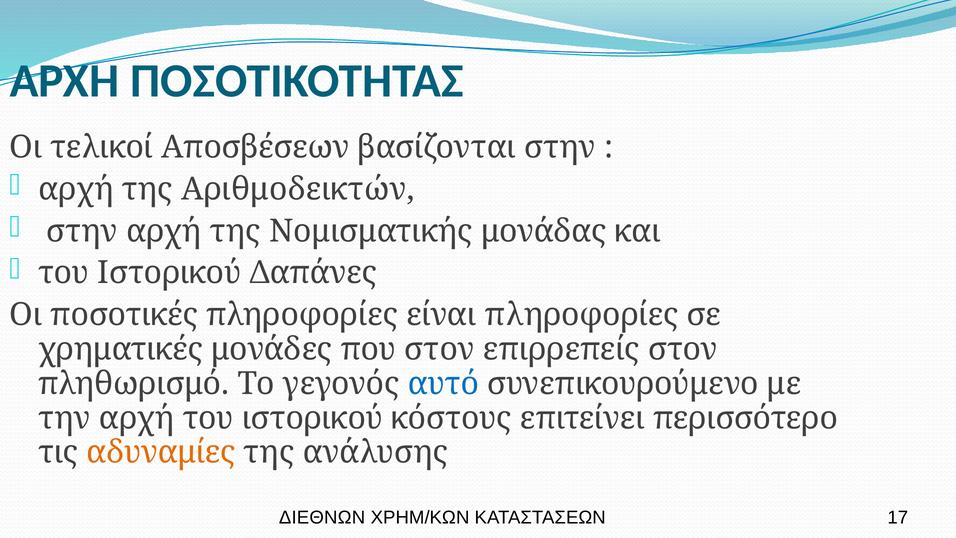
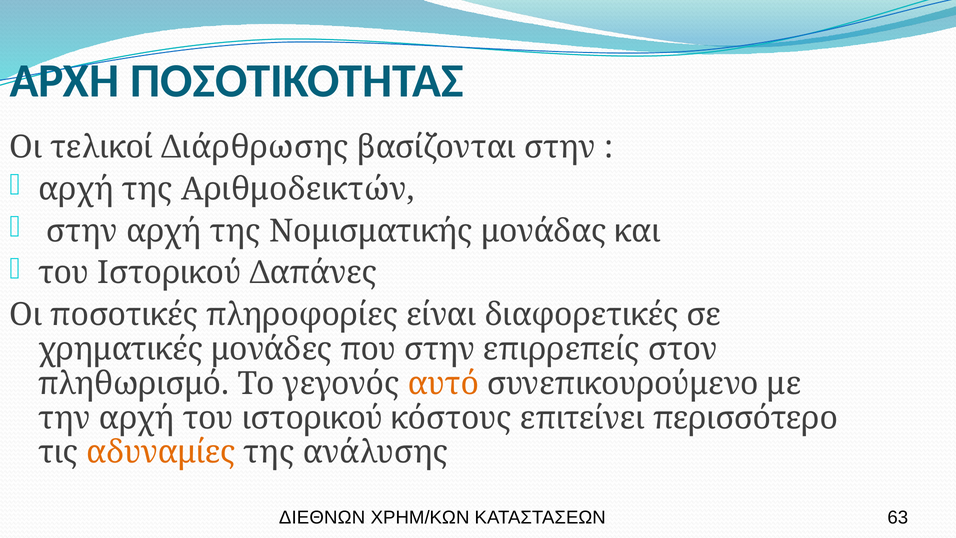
Αποσβέσεων: Αποσβέσεων -> Διάρθρωσης (255, 147)
είναι πληροφορίες: πληροφορίες -> διαφορετικές (582, 315)
που στον: στον -> στην (440, 349)
αυτό colour: blue -> orange (443, 383)
17: 17 -> 63 (898, 517)
